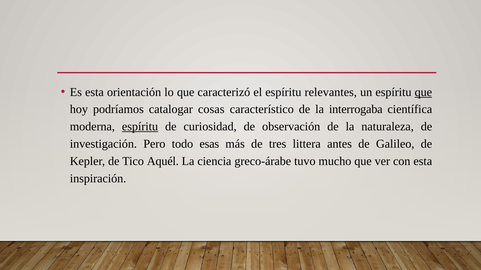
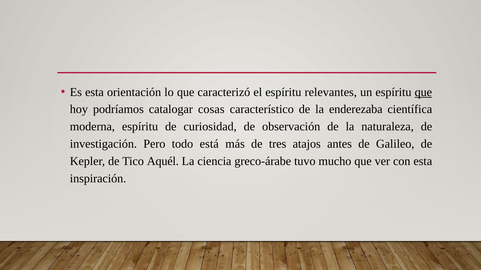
interrogaba: interrogaba -> enderezaba (356, 110)
espíritu underline: present -> none (140, 127)
esas: esas -> está (209, 144)
littera: littera -> atajos (307, 144)
